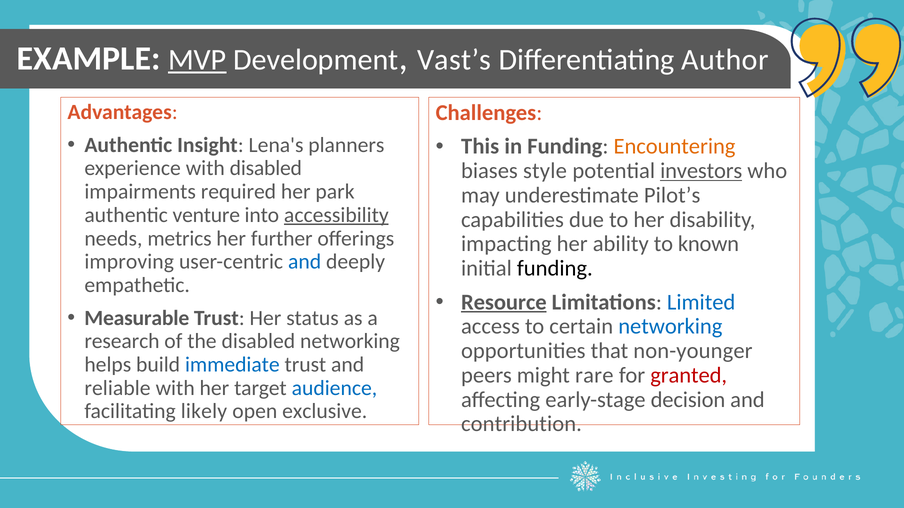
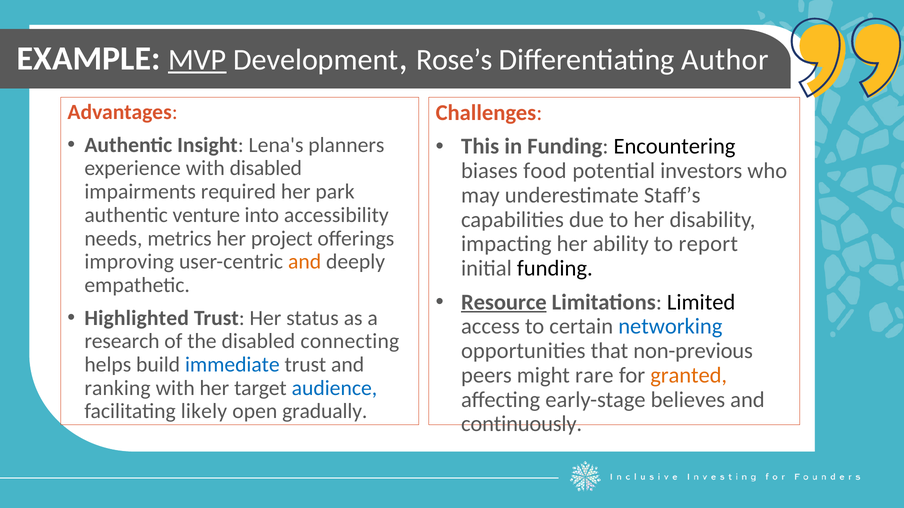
Vast’s: Vast’s -> Rose’s (454, 60)
Encountering colour: orange -> black (675, 147)
style: style -> food (545, 171)
investors underline: present -> none (701, 171)
Pilot’s: Pilot’s -> Staff’s (672, 195)
accessibility underline: present -> none (336, 215)
further: further -> project (282, 239)
known: known -> report (708, 244)
and colour: blue -> orange (305, 262)
Limited colour: blue -> black (701, 302)
Measurable: Measurable -> Highlighted (137, 318)
disabled networking: networking -> connecting (350, 342)
non-younger: non-younger -> non-previous (693, 351)
granted colour: red -> orange (689, 376)
reliable: reliable -> ranking (118, 388)
decision: decision -> believes (688, 400)
exclusive: exclusive -> gradually (325, 412)
contribution: contribution -> continuously (522, 424)
